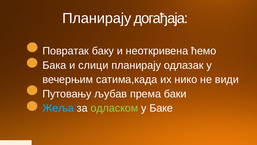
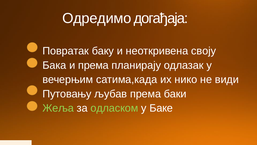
Планирају: Планирају -> Одредимо (97, 18)
ћемо: ћемо -> своју (204, 51)
и слици: слици -> према (93, 65)
Жеља colour: light blue -> light green (58, 108)
